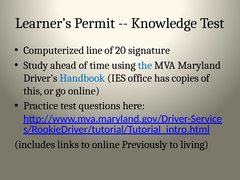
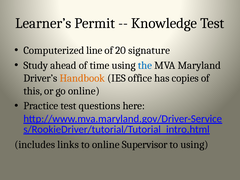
Handbook colour: blue -> orange (82, 78)
Previously: Previously -> Supervisor (145, 145)
to living: living -> using (194, 145)
